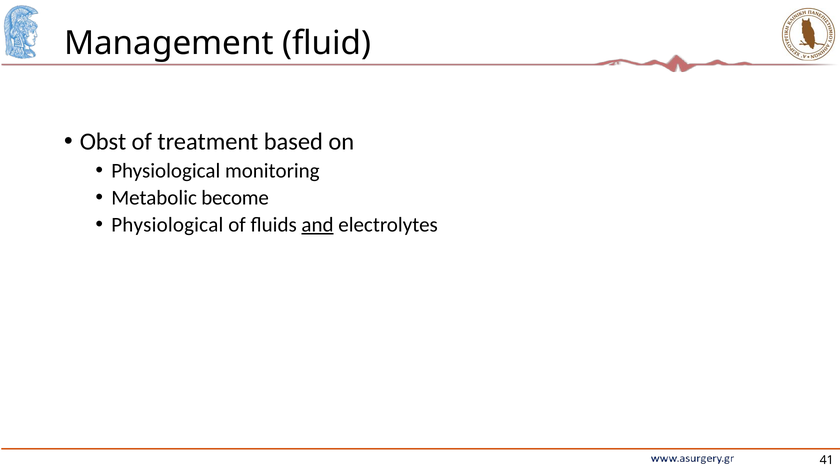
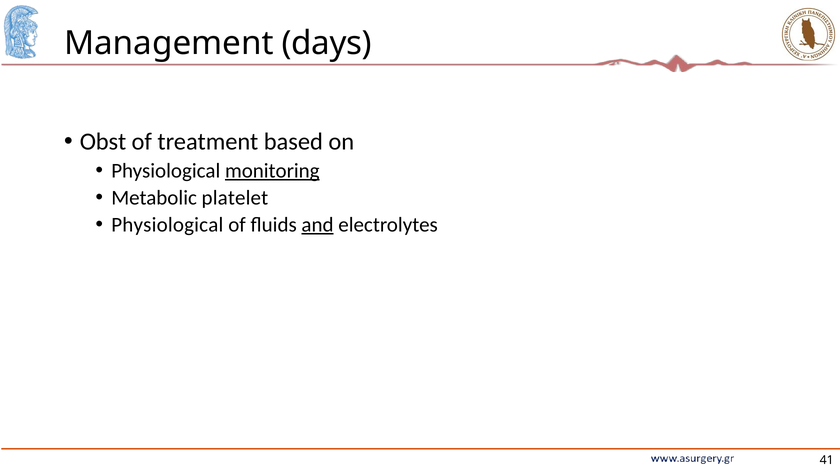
fluid: fluid -> days (327, 43)
monitoring underline: none -> present (272, 171)
become: become -> platelet (235, 198)
